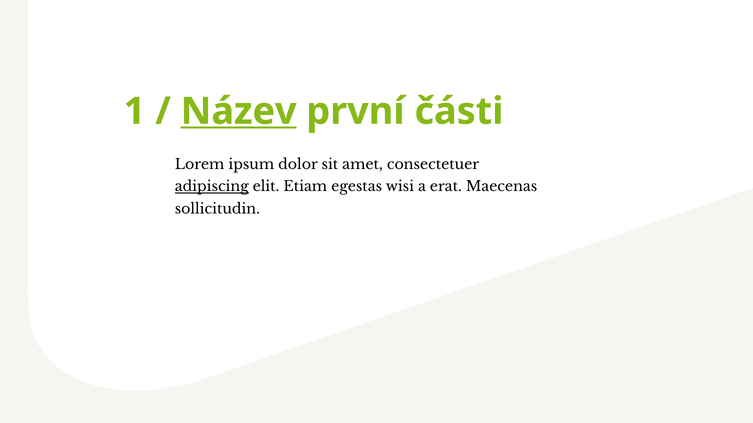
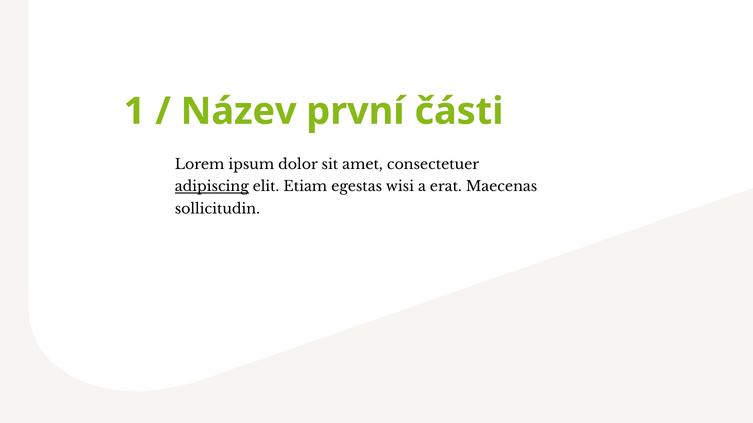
Název underline: present -> none (239, 111)
